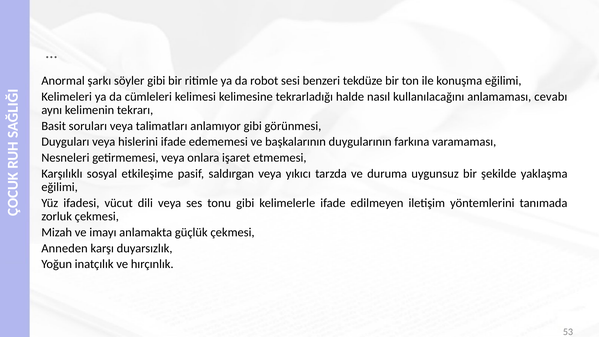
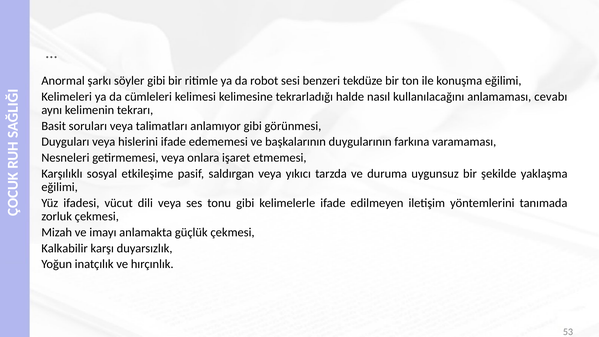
Anneden: Anneden -> Kalkabilir (65, 248)
